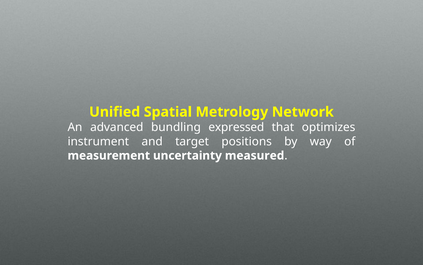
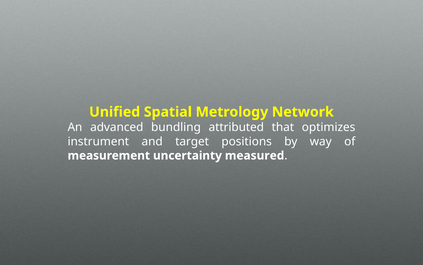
expressed: expressed -> attributed (236, 127)
